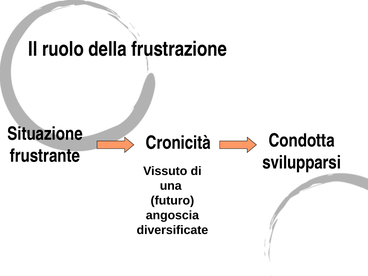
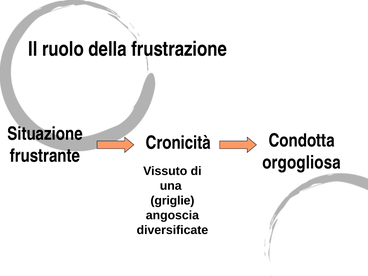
svilupparsi: svilupparsi -> orgogliosa (302, 163)
futuro: futuro -> griglie (172, 201)
